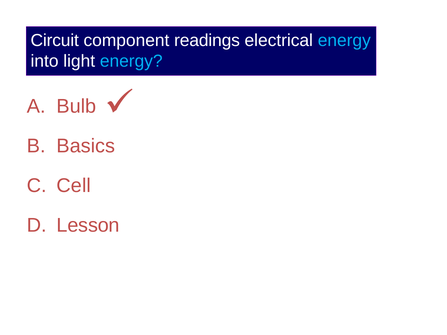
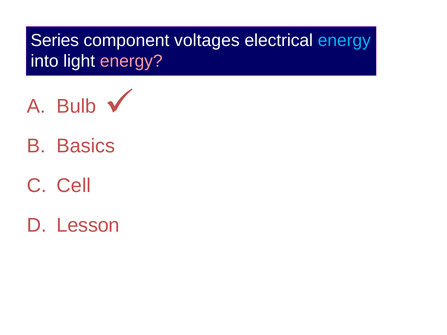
Circuit: Circuit -> Series (55, 40)
readings: readings -> voltages (207, 40)
energy colour: light blue -> pink (131, 61)
